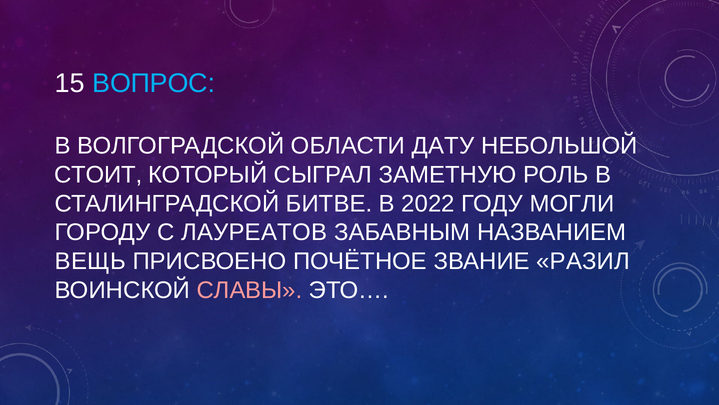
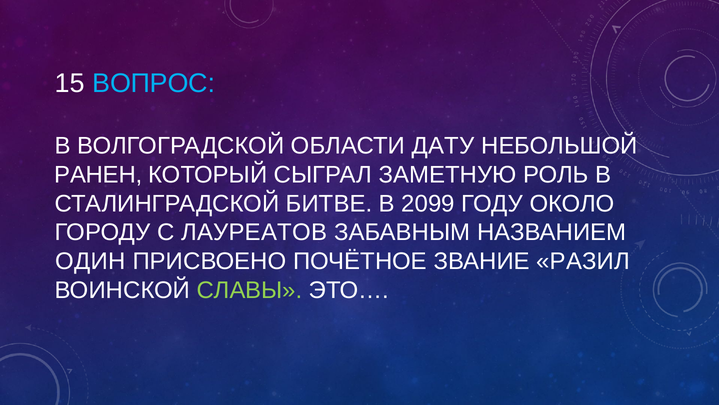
СТОИТ: СТОИТ -> РАНЕН (98, 175)
2022: 2022 -> 2099 (428, 203)
МОГЛИ: МОГЛИ -> ОКОЛО (572, 203)
ВЕЩЬ: ВЕЩЬ -> ОДИН (90, 261)
СЛАВЫ colour: pink -> light green (249, 290)
